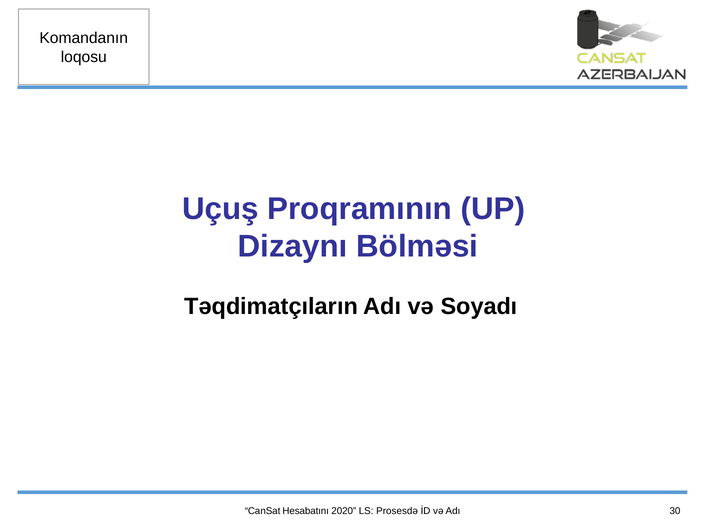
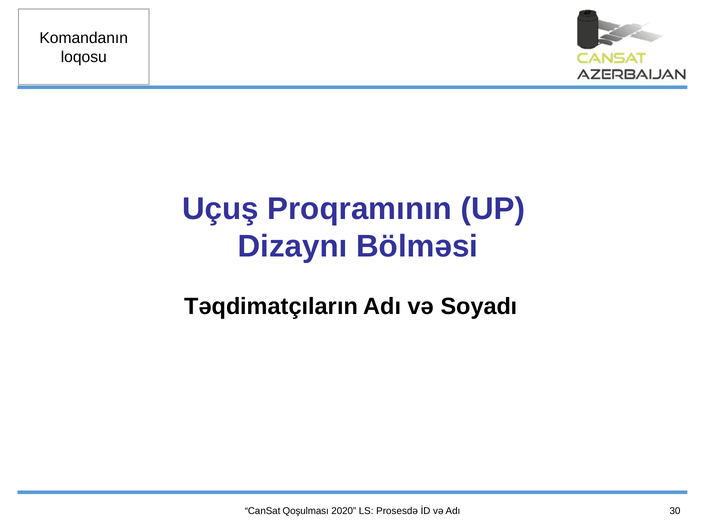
Hesabatını: Hesabatını -> Qoşulması (306, 511)
